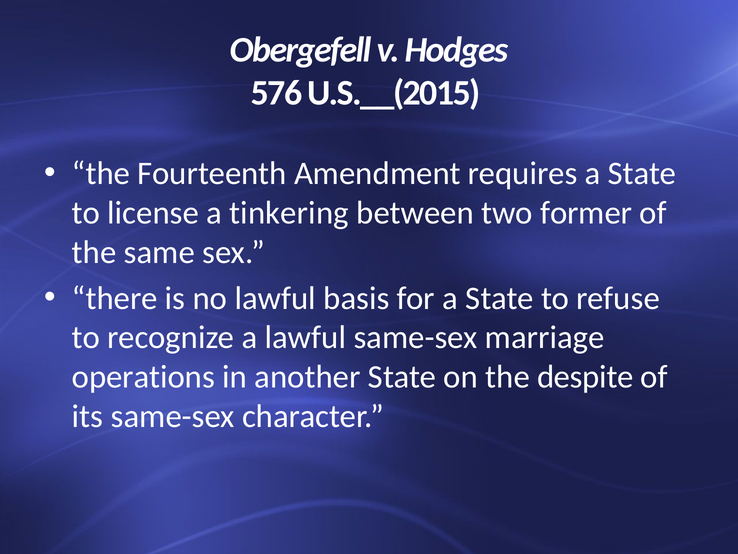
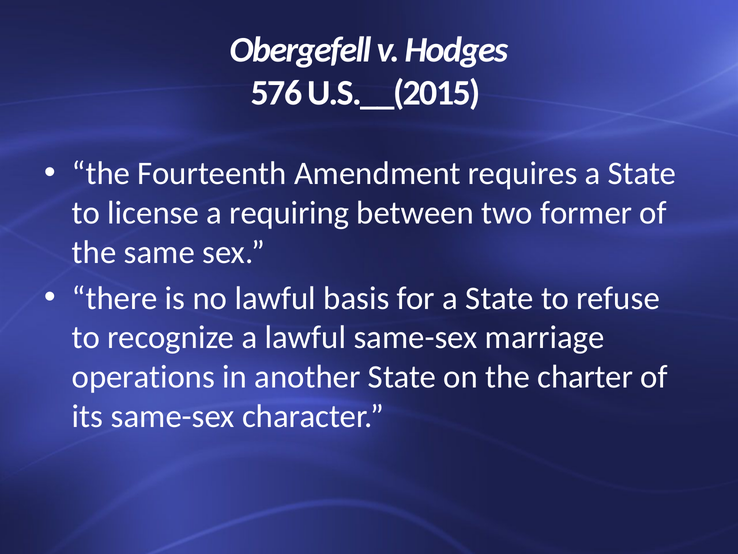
tinkering: tinkering -> requiring (289, 213)
despite: despite -> charter (585, 377)
